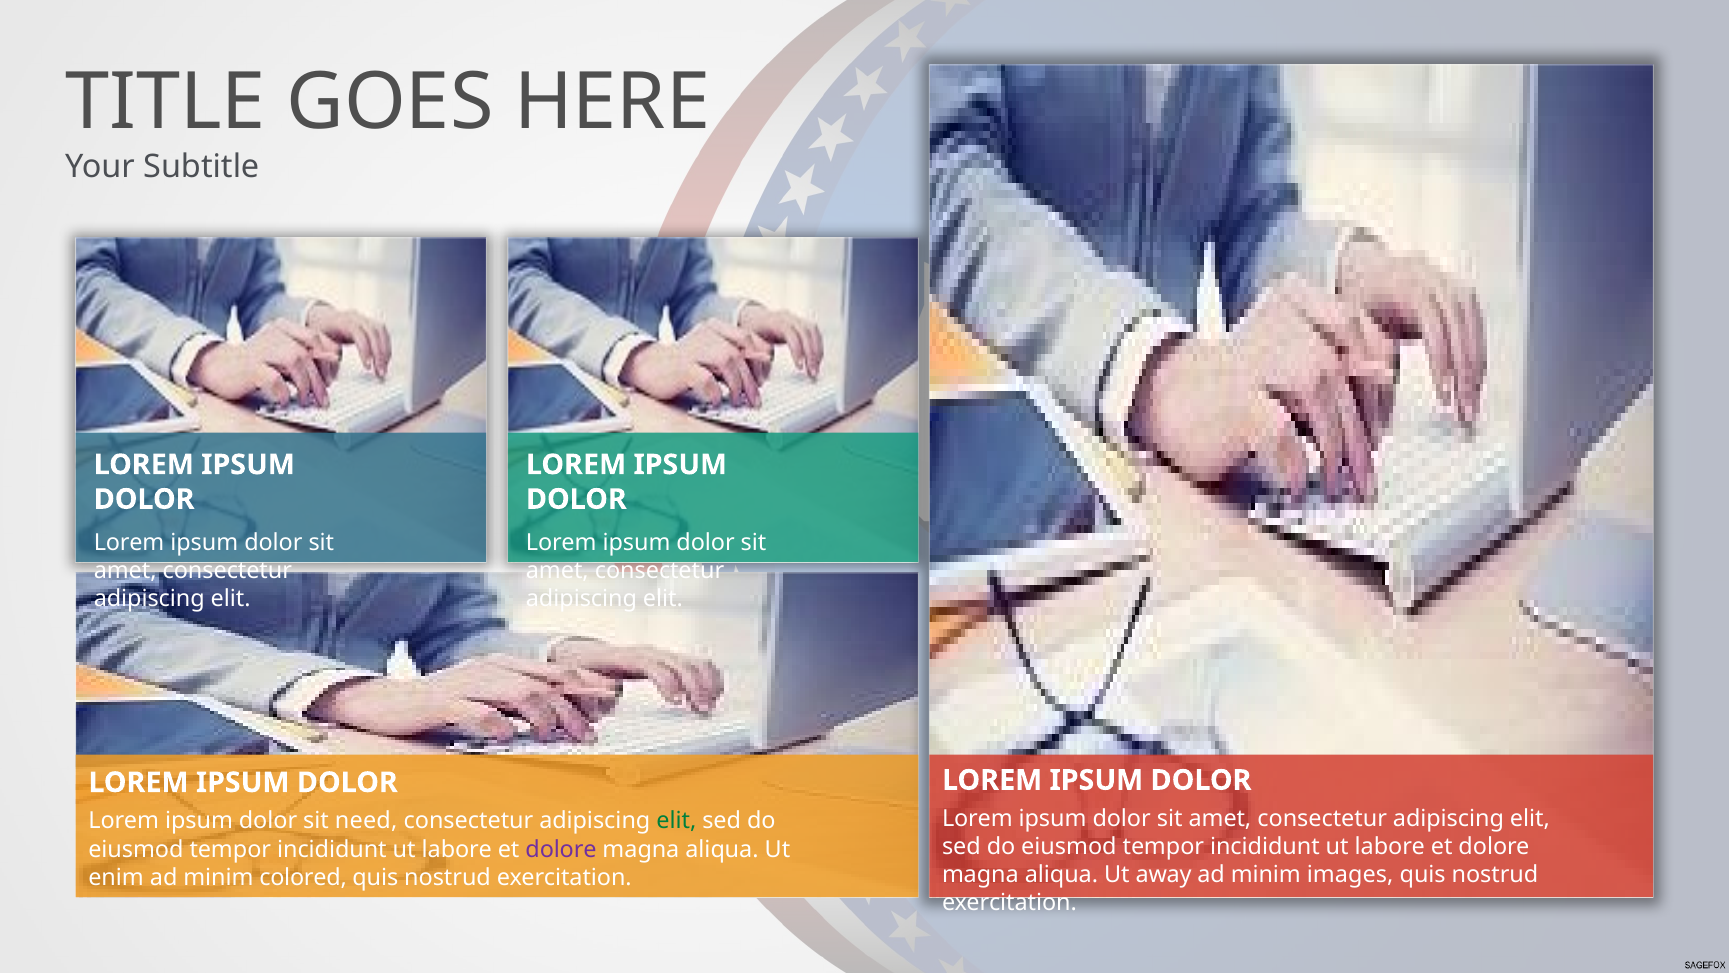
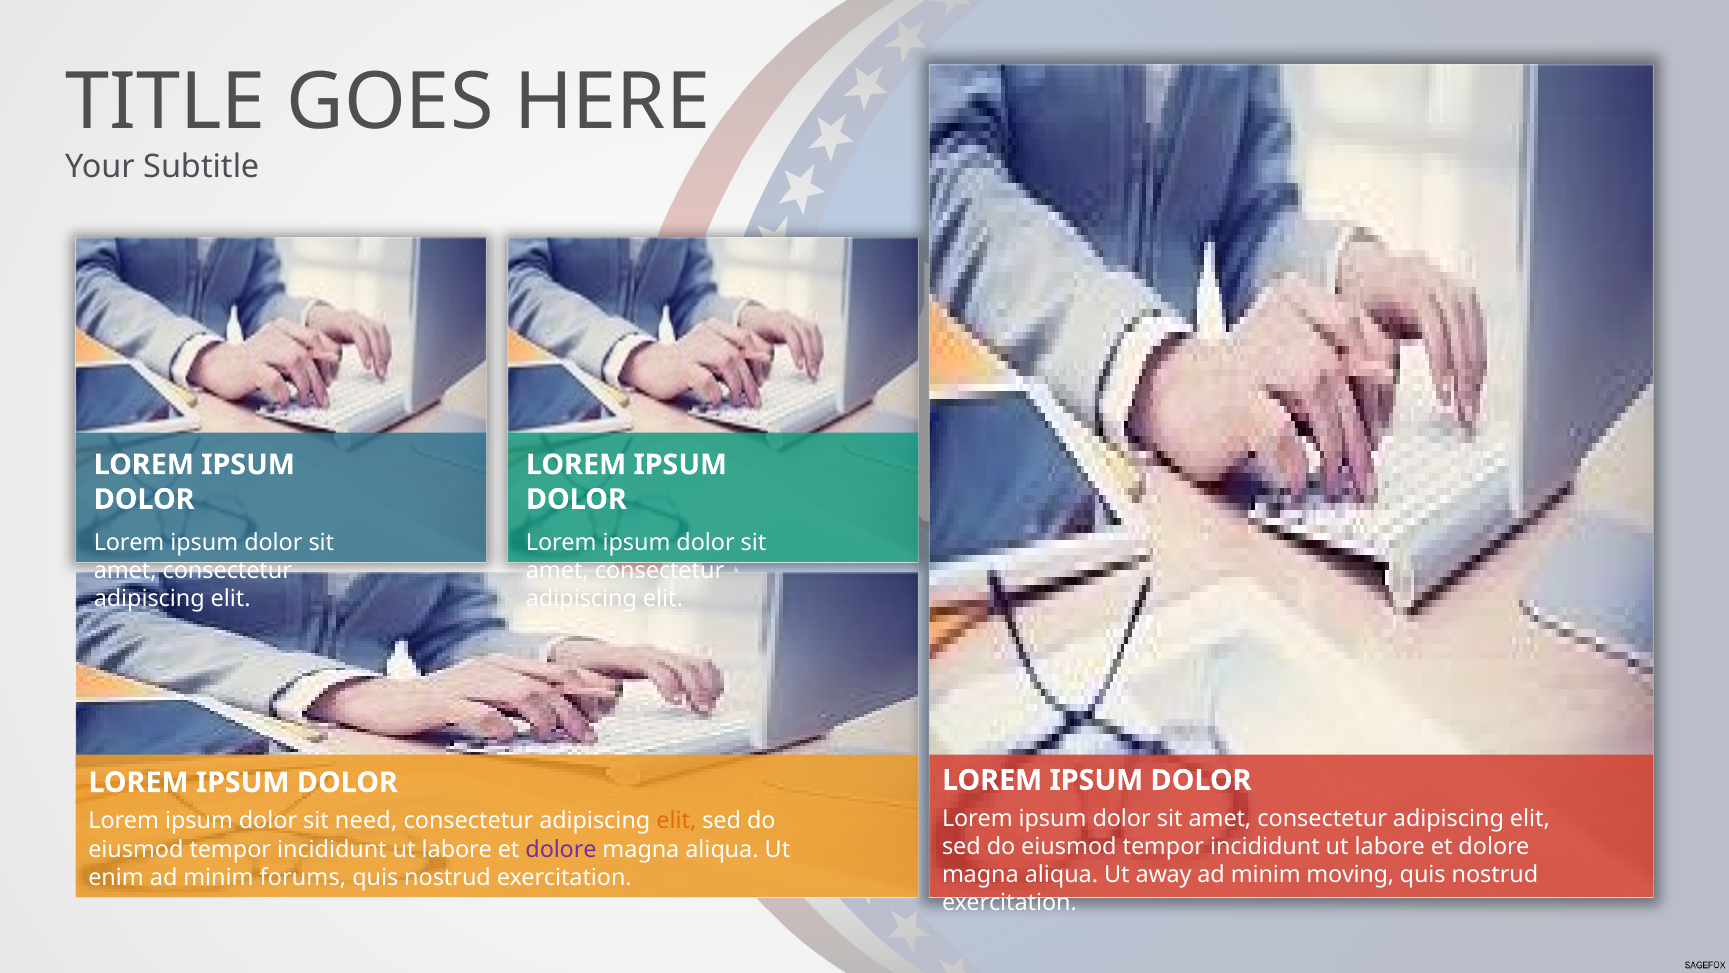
elit colour: green -> orange (676, 821)
images: images -> moving (1350, 875)
colored: colored -> forums (303, 877)
